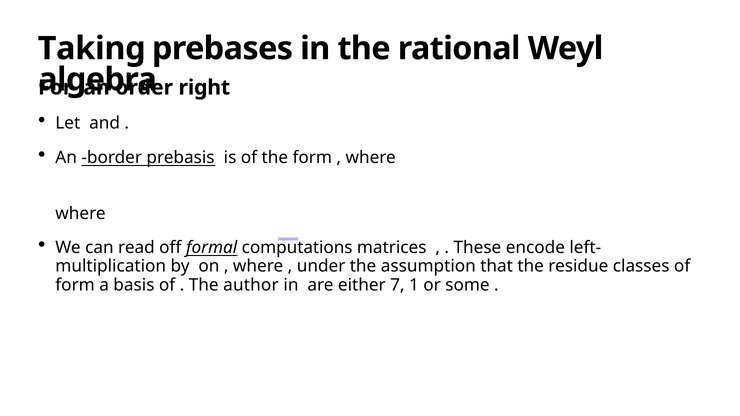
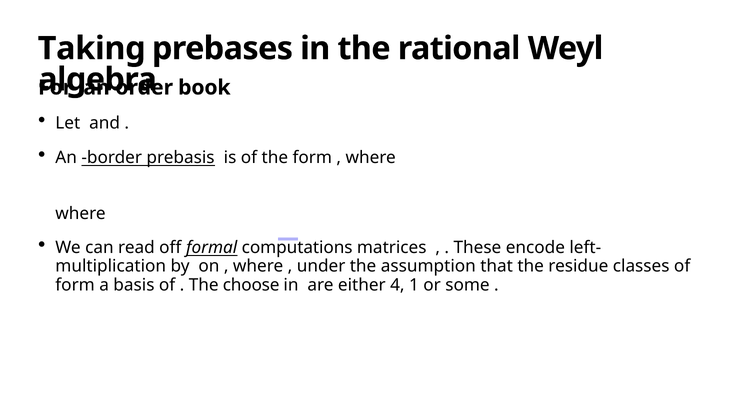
right: right -> book (204, 88)
author: author -> choose (251, 285)
7: 7 -> 4 (397, 285)
